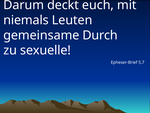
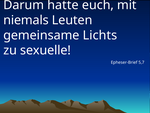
deckt: deckt -> hatte (63, 5)
Durch: Durch -> Lichts (100, 35)
